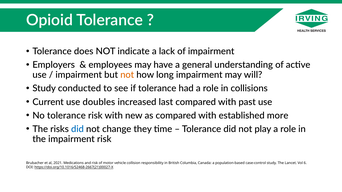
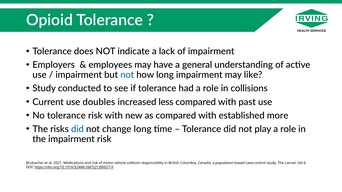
not colour: orange -> blue (127, 75)
will: will -> like (253, 75)
last: last -> less (166, 102)
change they: they -> long (143, 129)
